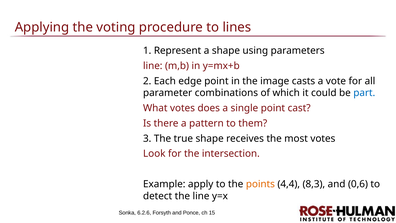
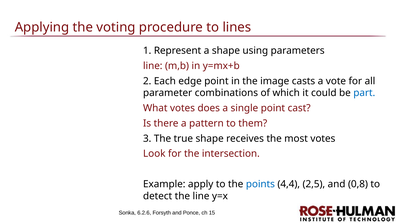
points colour: orange -> blue (260, 184)
8,3: 8,3 -> 2,5 (314, 184)
0,6: 0,6 -> 0,8 (358, 184)
